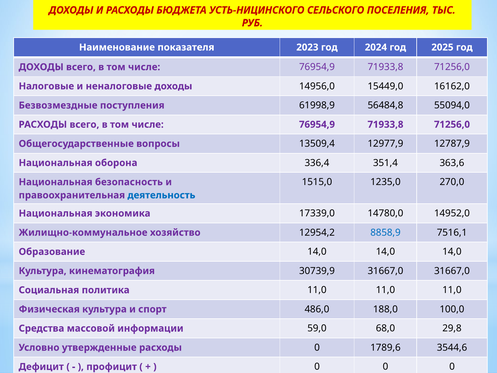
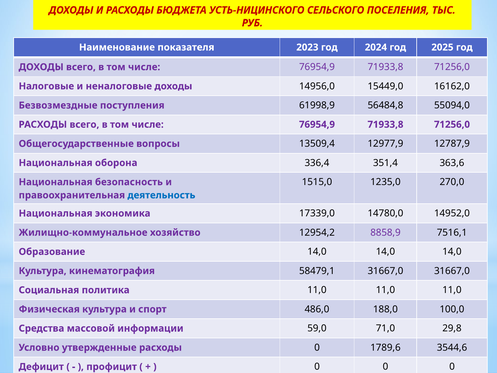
8858,9 colour: blue -> purple (385, 232)
30739,9: 30739,9 -> 58479,1 (317, 271)
68,0: 68,0 -> 71,0 (385, 328)
